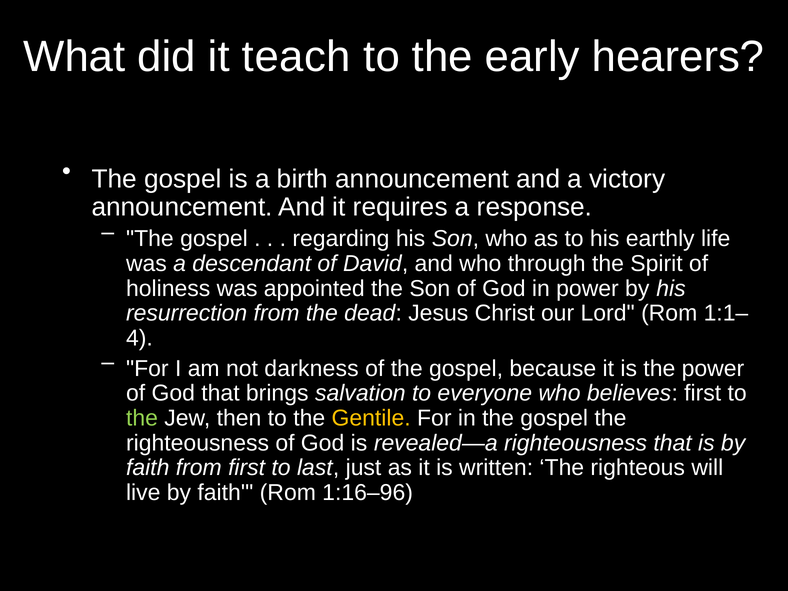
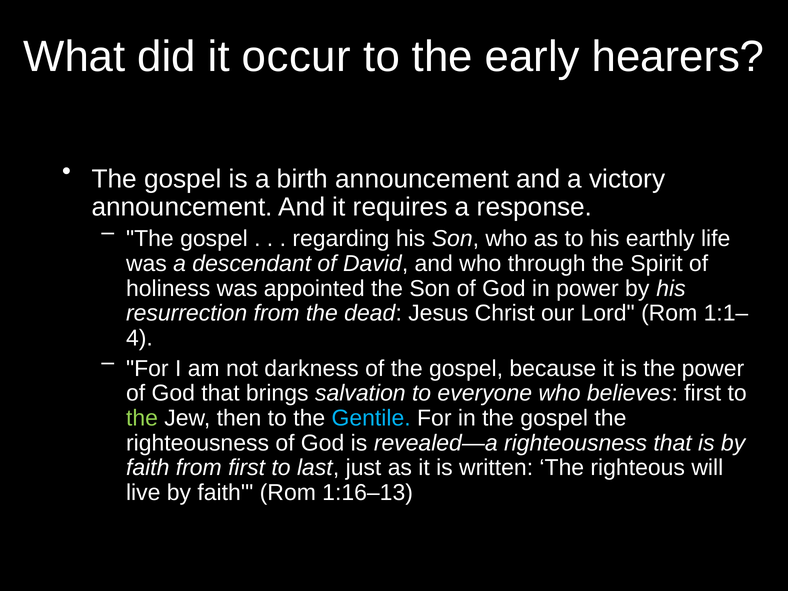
teach: teach -> occur (296, 57)
Gentile colour: yellow -> light blue (371, 418)
1:16–96: 1:16–96 -> 1:16–13 (368, 493)
